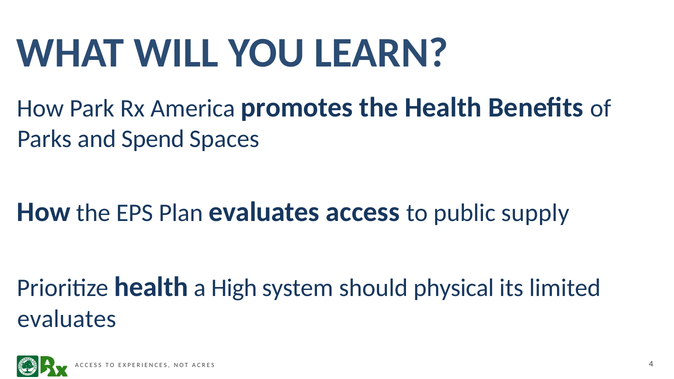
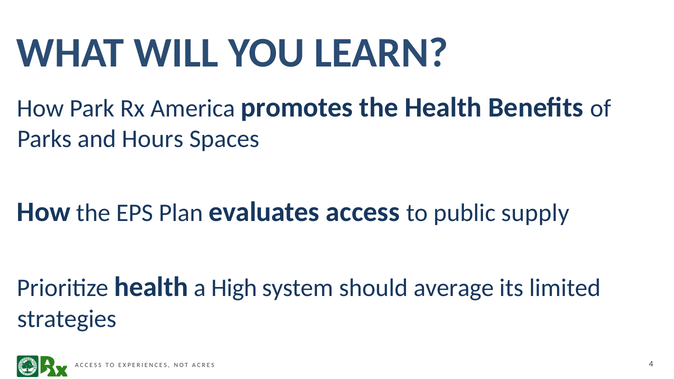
Spend: Spend -> Hours (153, 139)
physical: physical -> average (454, 288)
evaluates: evaluates -> strategies (67, 319)
